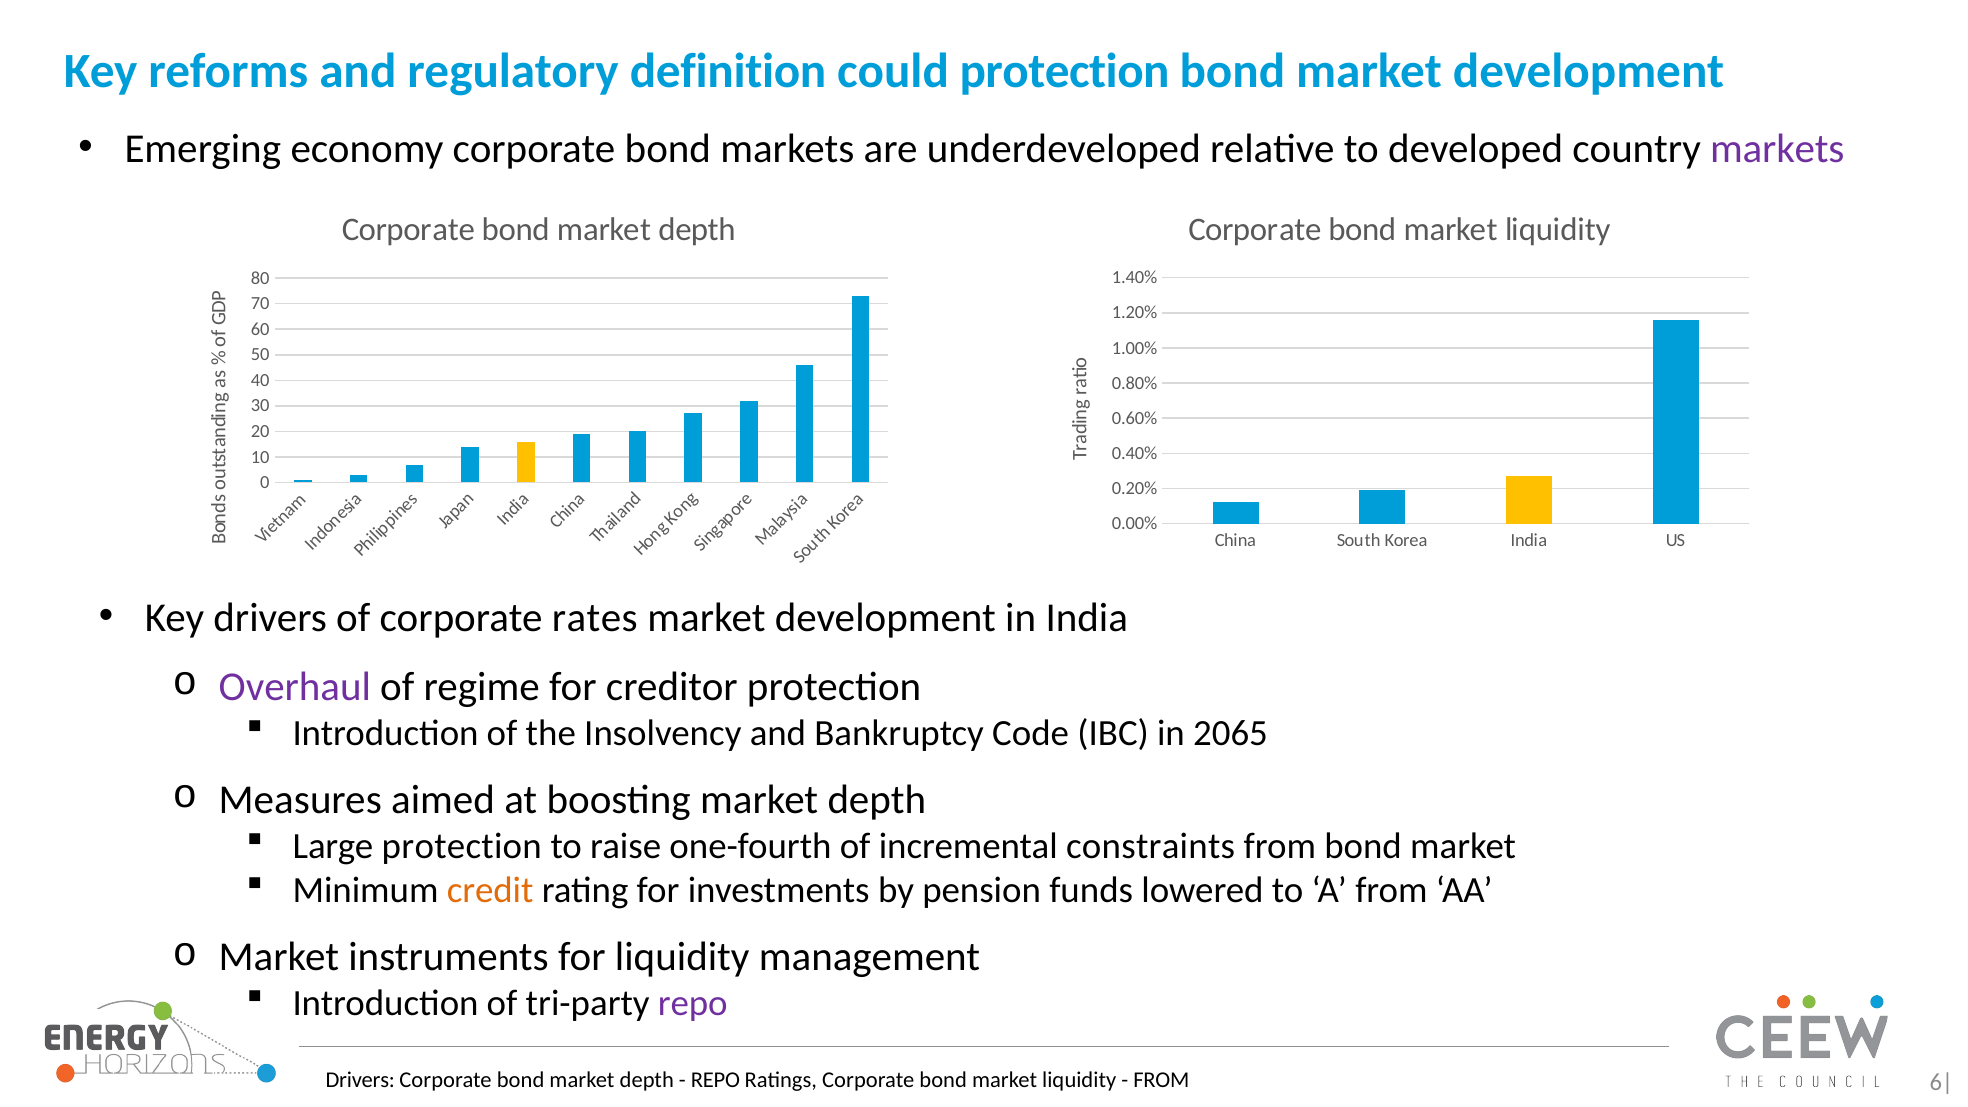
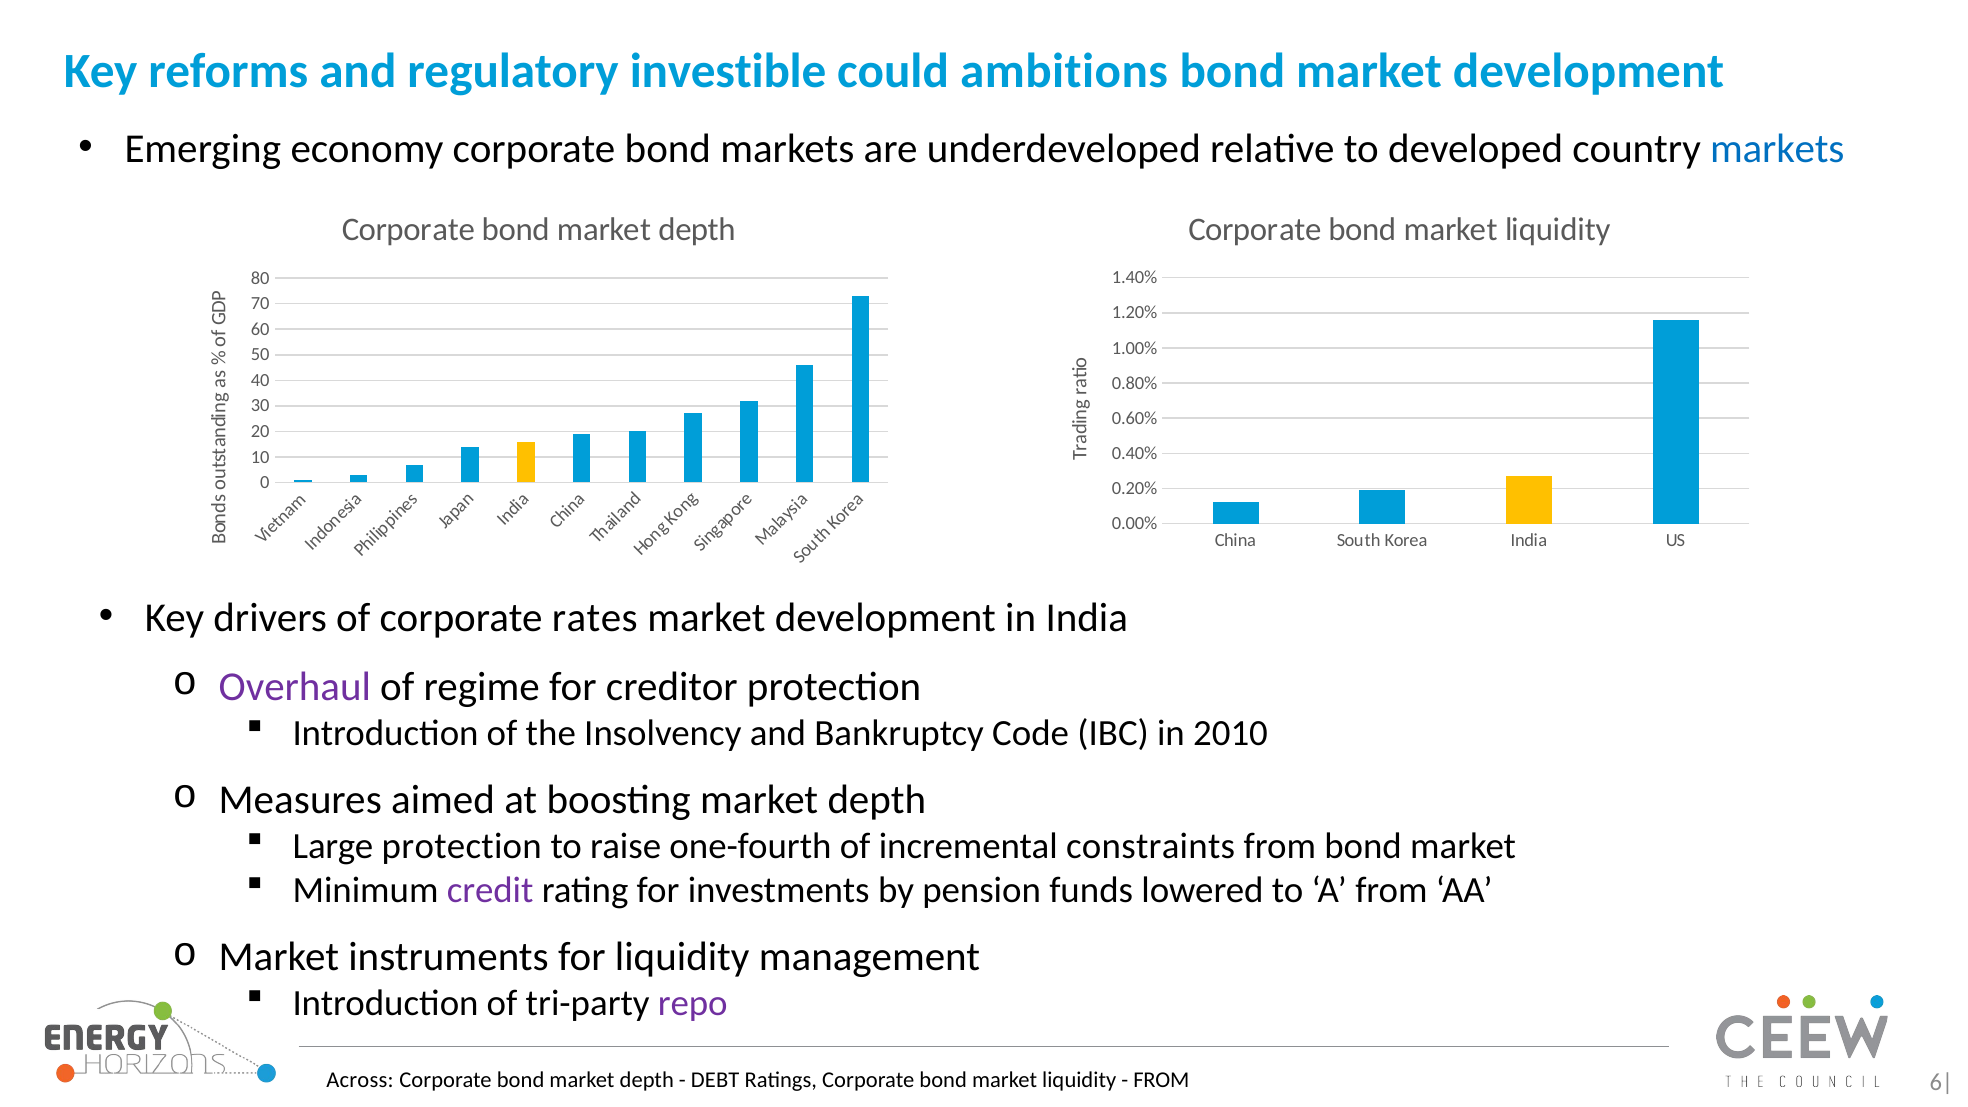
definition: definition -> investible (728, 72)
could protection: protection -> ambitions (1064, 72)
markets colour: purple -> blue (1777, 148)
2065: 2065 -> 2010 (1231, 733)
credit colour: orange -> purple (490, 890)
Drivers: Drivers -> Across (360, 1080)
REPO: REPO -> DEBT (715, 1080)
